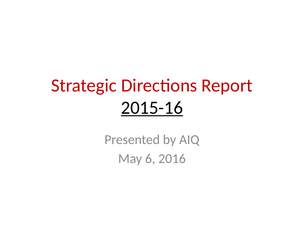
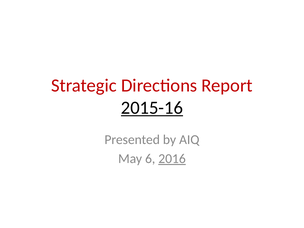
2016 underline: none -> present (172, 159)
